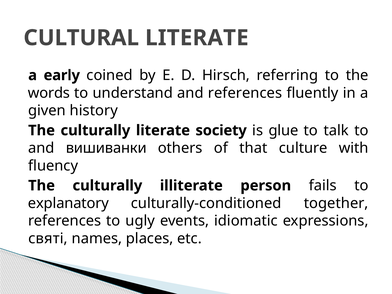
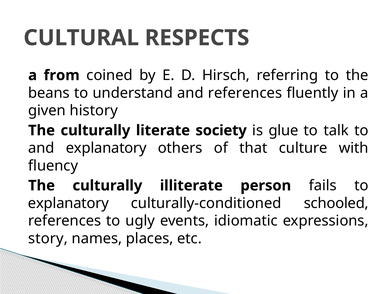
CULTURAL LITERATE: LITERATE -> RESPECTS (197, 38)
early: early -> from (62, 75)
words: words -> beans (49, 93)
and вишиванки: вишиванки -> explanatory (106, 148)
together: together -> schooled (336, 203)
святі: святі -> story (48, 239)
